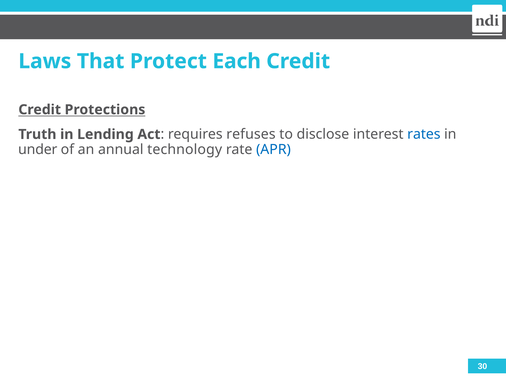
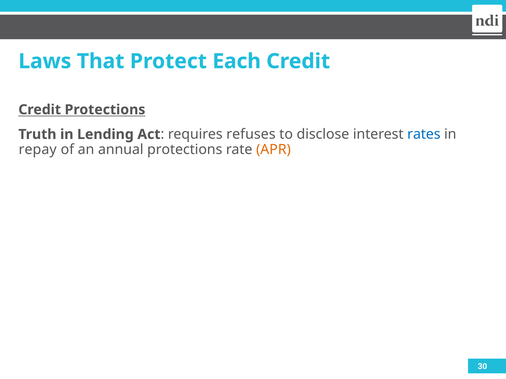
under: under -> repay (38, 150)
annual technology: technology -> protections (185, 150)
APR colour: blue -> orange (273, 150)
